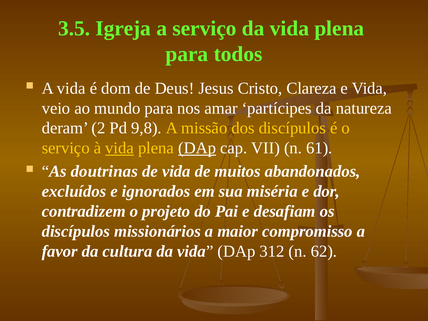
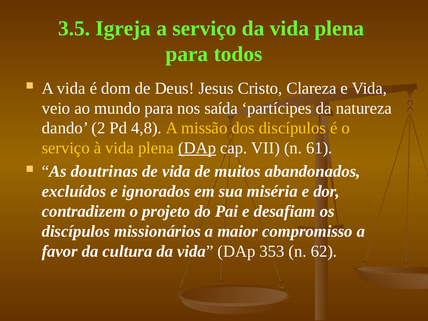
amar: amar -> saída (221, 108)
deram: deram -> dando (65, 128)
9,8: 9,8 -> 4,8 (147, 128)
vida underline: present -> none (120, 148)
312: 312 -> 353 (272, 251)
